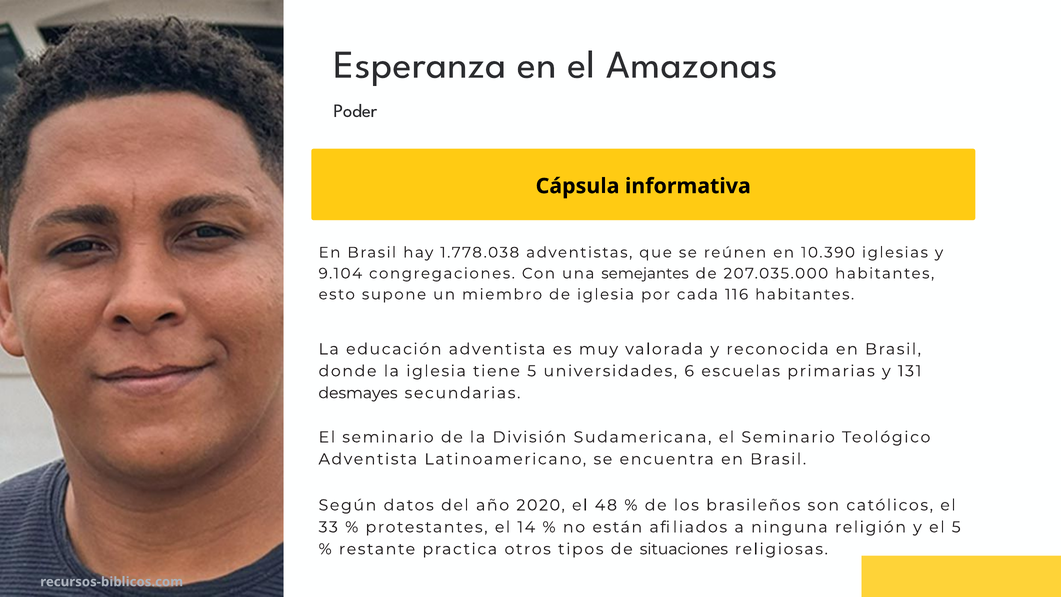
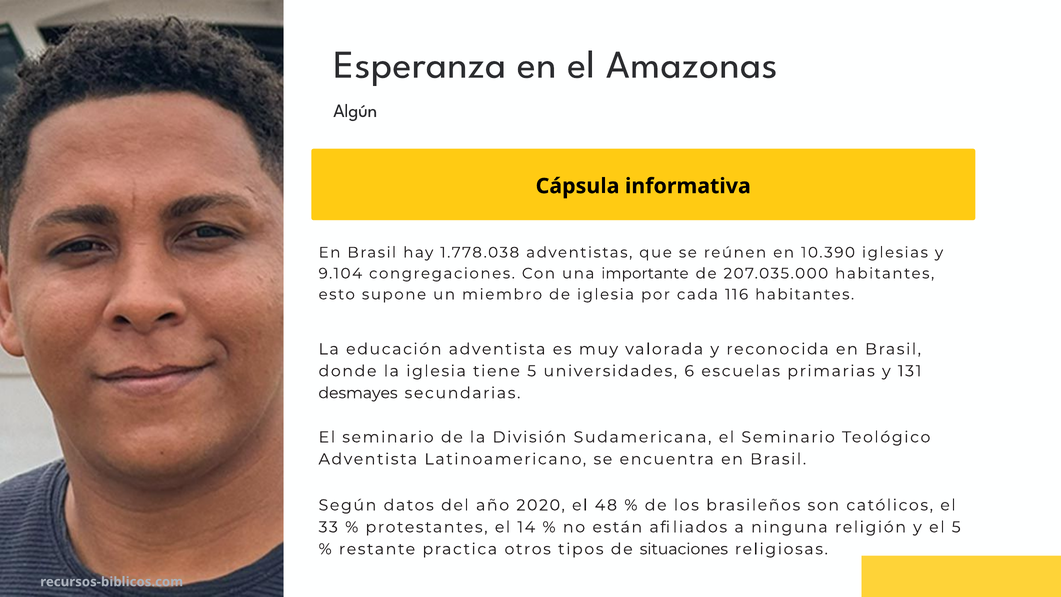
Poder: Poder -> Algún (355, 111)
semejantes: semejantes -> importante (645, 273)
